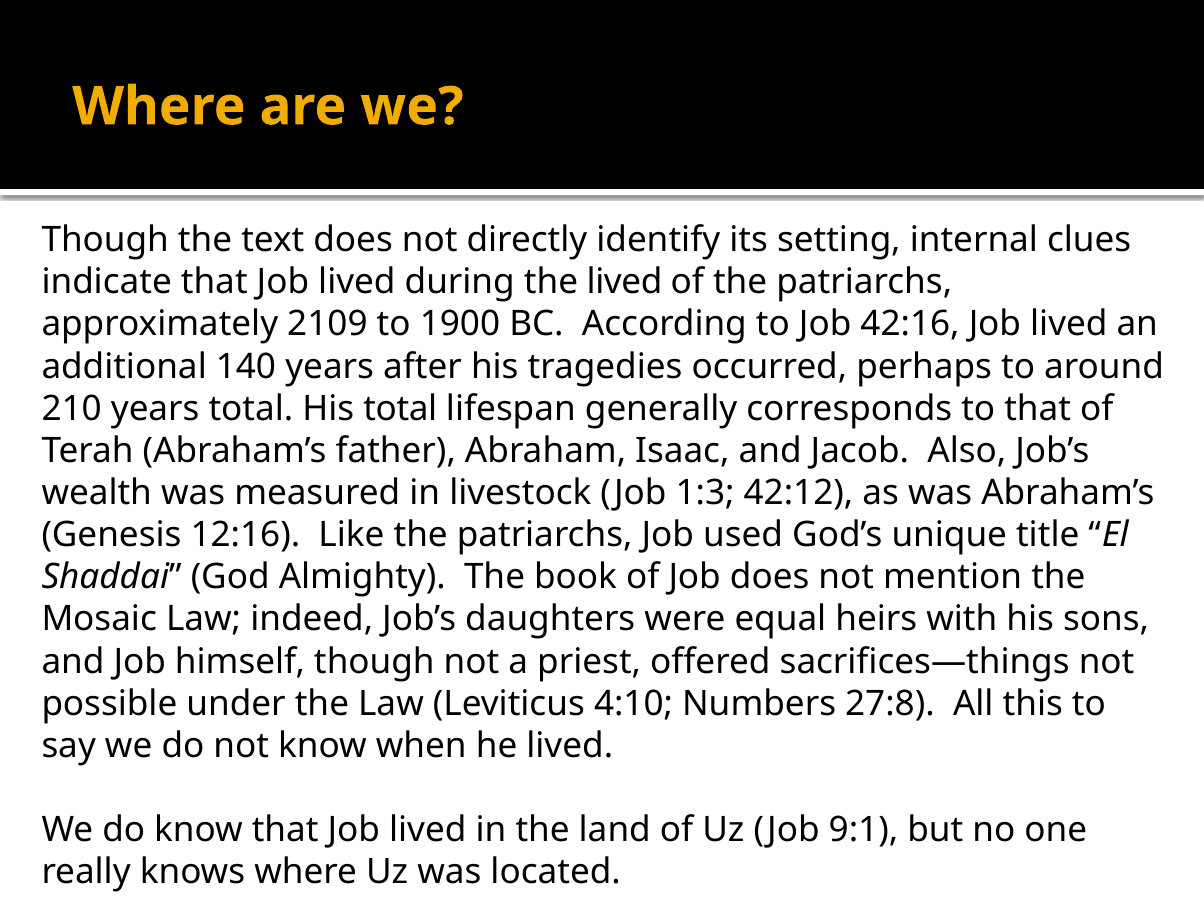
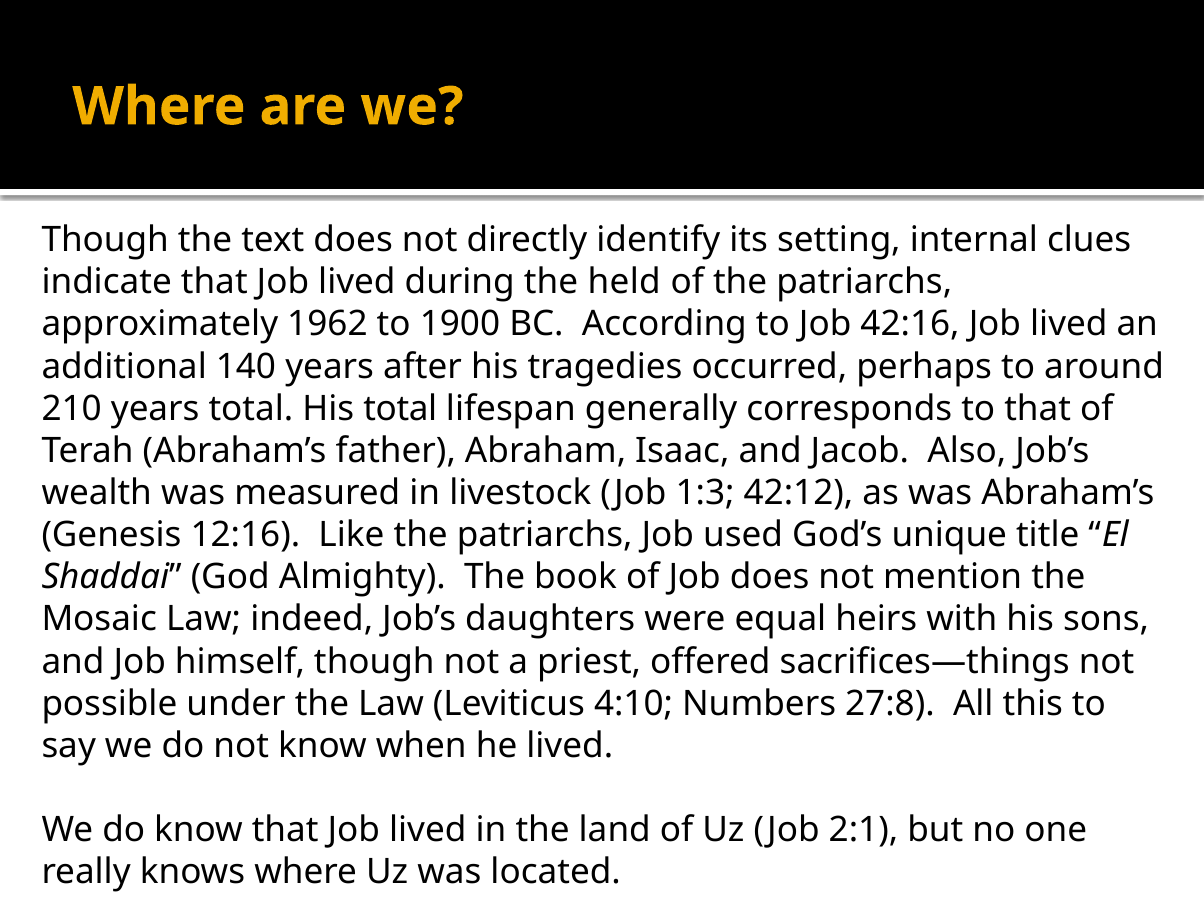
the lived: lived -> held (624, 282)
2109: 2109 -> 1962 (327, 324)
9:1: 9:1 -> 2:1 (863, 830)
